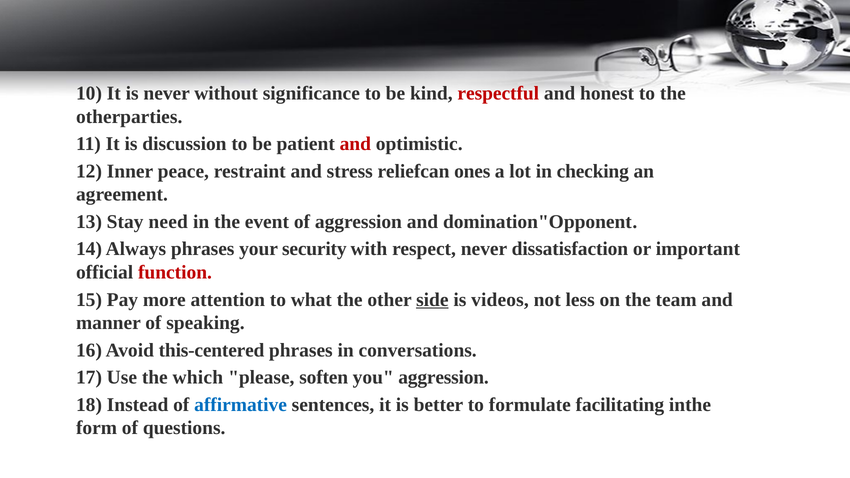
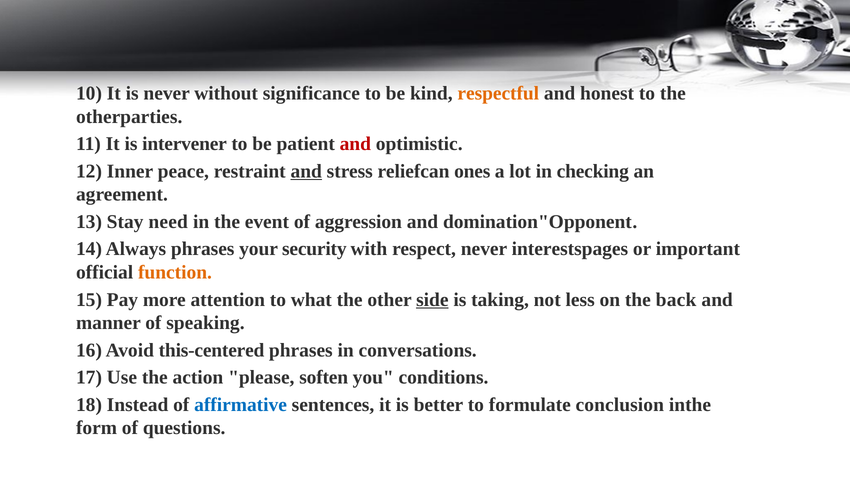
respectful colour: red -> orange (498, 93)
discussion: discussion -> intervener (185, 144)
and underline: none -> present (306, 171)
dissatisfaction: dissatisfaction -> interestspages (570, 249)
function colour: red -> orange (175, 272)
videos: videos -> taking (500, 300)
team: team -> back (676, 300)
which: which -> action (198, 378)
you aggression: aggression -> conditions (443, 378)
facilitating: facilitating -> conclusion (620, 405)
